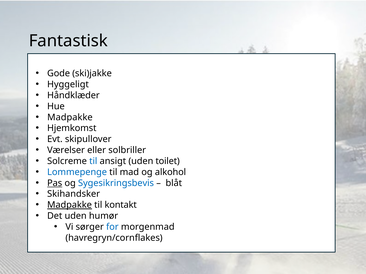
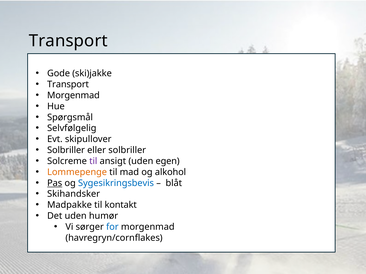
Fantastisk: Fantastisk -> Transport (68, 41)
Hyggeligt: Hyggeligt -> Transport (68, 85)
Håndklæder: Håndklæder -> Morgenmad (73, 95)
Madpakke: Madpakke -> Spørgsmål (70, 117)
Hjemkomst: Hjemkomst -> Selvfølgelig (72, 128)
Værelser: Værelser -> Solbriller (66, 150)
til colour: blue -> purple (93, 161)
toilet: toilet -> egen (168, 161)
Lommepenge colour: blue -> orange (77, 172)
Madpakke underline: present -> none (70, 205)
